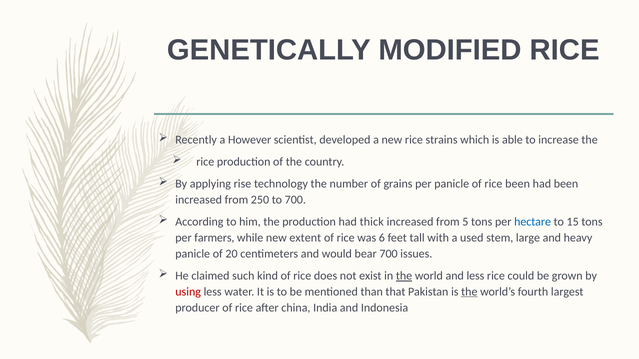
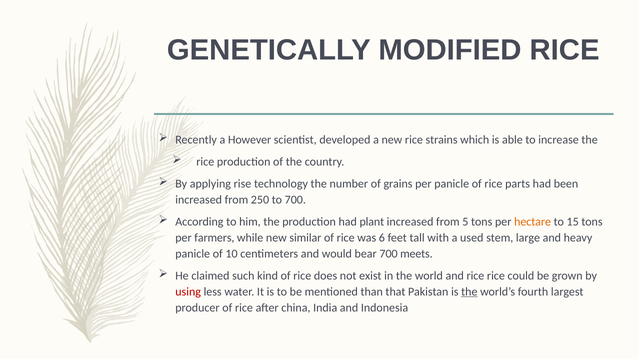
rice been: been -> parts (518, 184)
thick: thick -> plant (372, 222)
hectare colour: blue -> orange (533, 222)
extent: extent -> similar (305, 238)
20: 20 -> 10 (232, 254)
issues: issues -> meets (416, 254)
the underline: present -> none (404, 276)
and less: less -> rice (475, 276)
